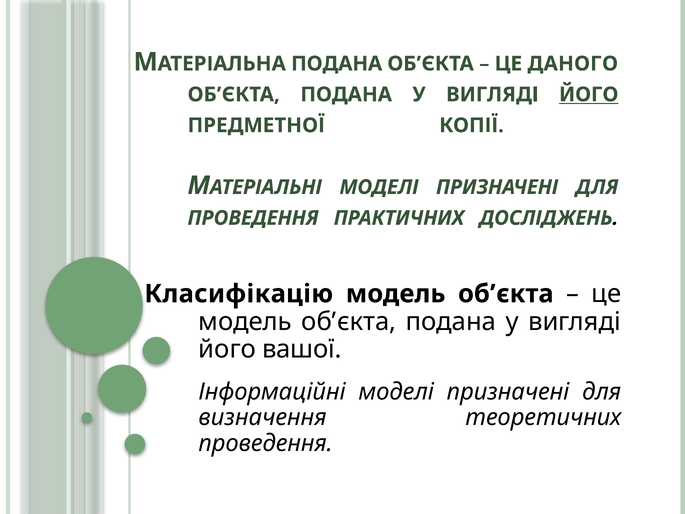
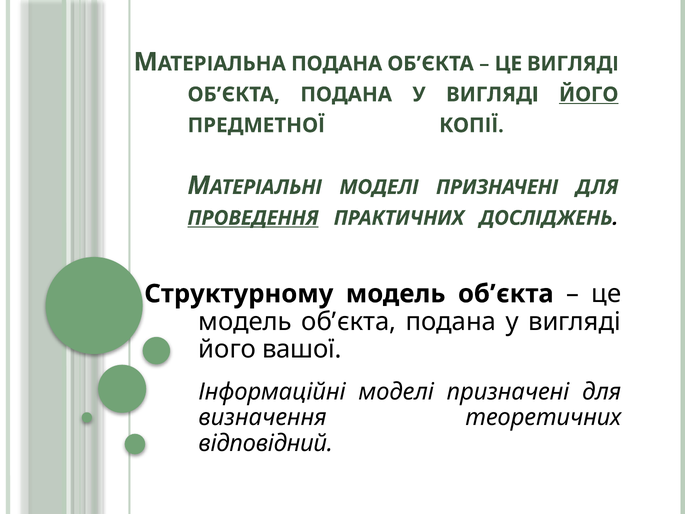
ЦЕ ДАНОГО: ДАНОГО -> ВИГЛЯДІ (573, 64)
ПРОВЕДЕННЯ underline: none -> present (253, 218)
Класифікацію: Класифікацію -> Структурному (239, 294)
проведення: проведення -> відповідний (266, 443)
